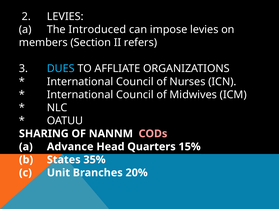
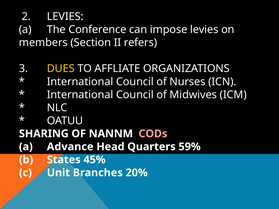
Introduced: Introduced -> Conference (97, 30)
DUES colour: light blue -> yellow (61, 69)
15%: 15% -> 59% (190, 147)
35%: 35% -> 45% (94, 160)
